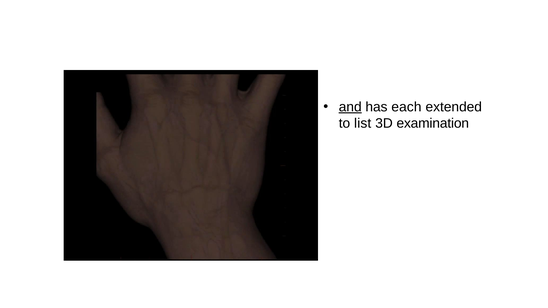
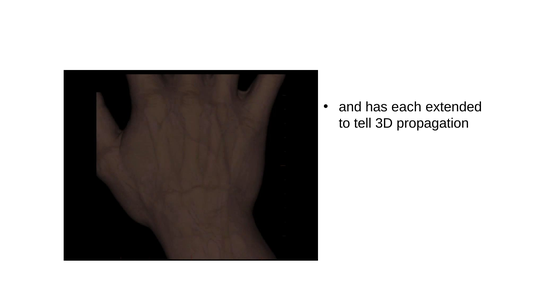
and underline: present -> none (350, 107)
list: list -> tell (363, 124)
examination: examination -> propagation (433, 124)
